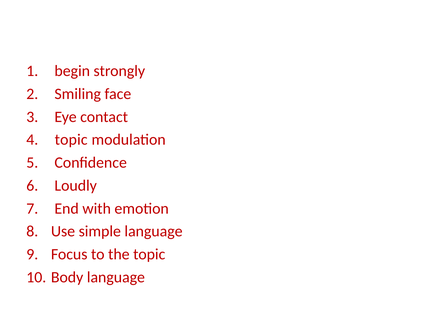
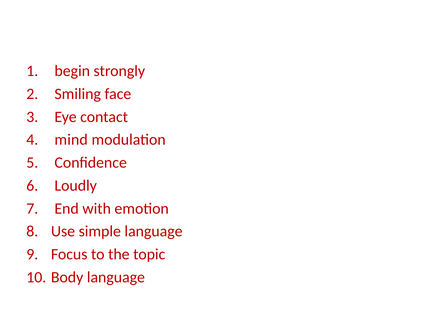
topic: topic -> mind (71, 140)
